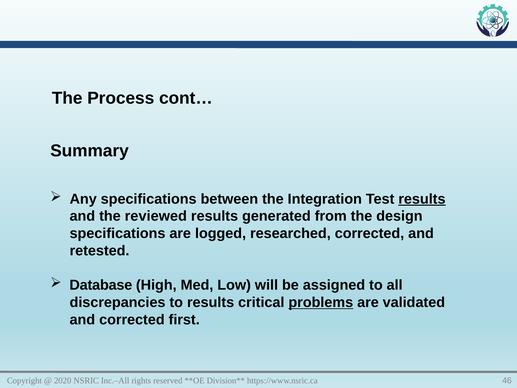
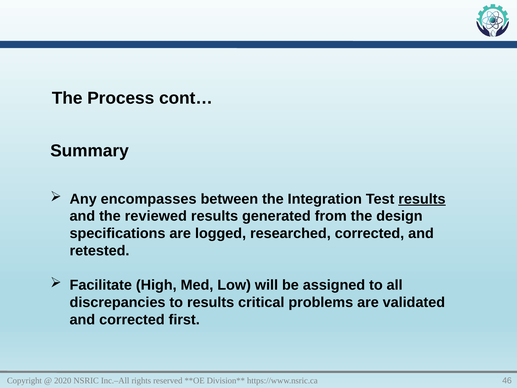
Any specifications: specifications -> encompasses (149, 199)
Database: Database -> Facilitate (101, 285)
problems underline: present -> none (321, 302)
